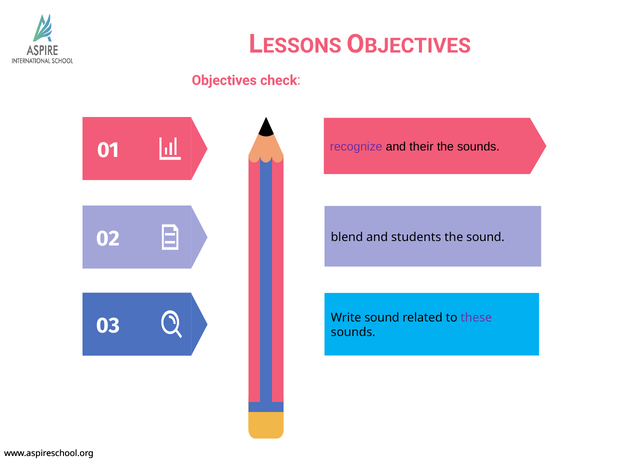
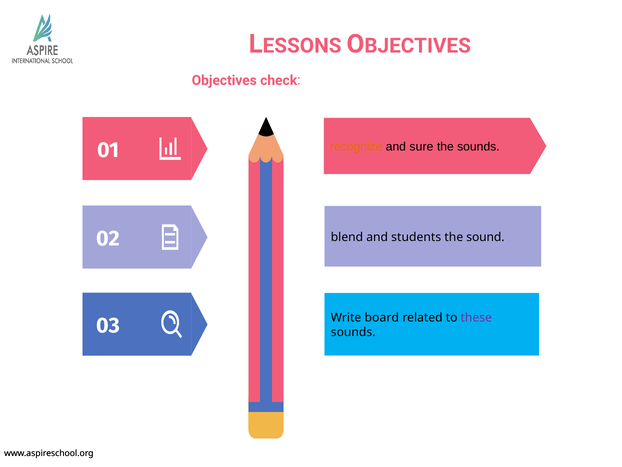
recognize colour: purple -> orange (356, 147)
their: their -> sure (421, 147)
Write sound: sound -> board (382, 317)
